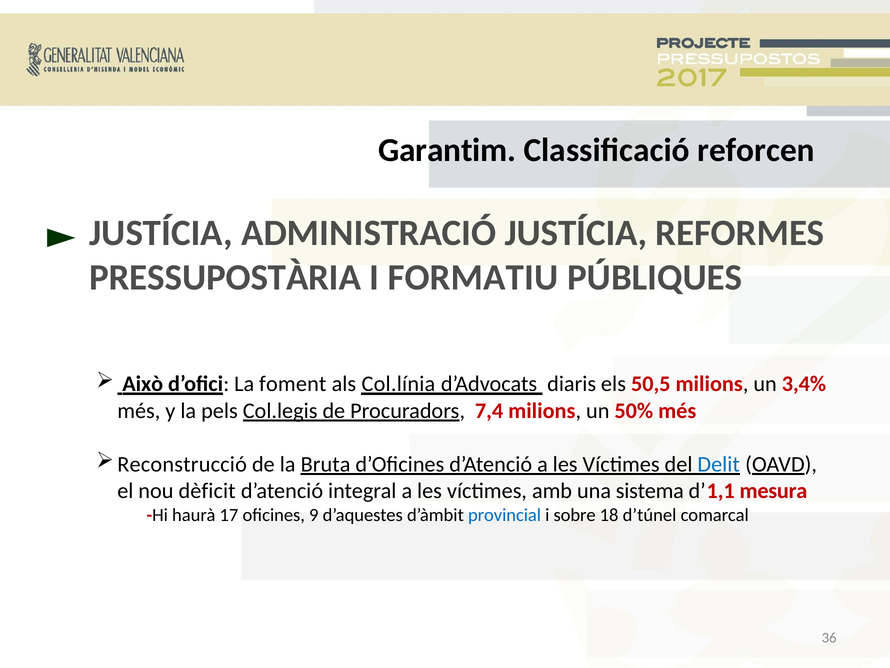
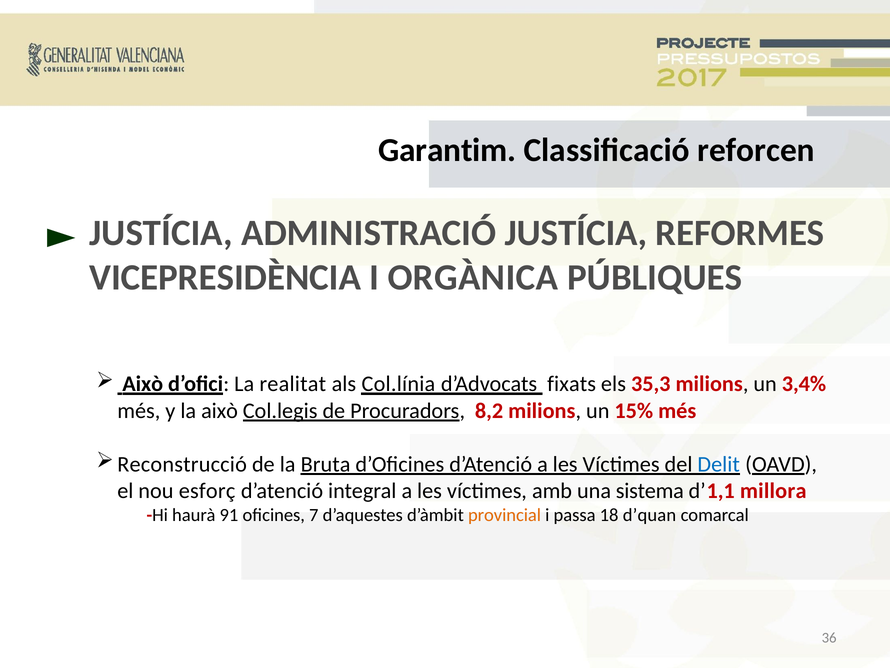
PRESSUPOSTÀRIA: PRESSUPOSTÀRIA -> VICEPRESIDÈNCIA (225, 277)
FORMATIU: FORMATIU -> ORGÀNICA (473, 277)
foment: foment -> realitat (293, 384)
diaris: diaris -> fixats (572, 384)
50,5: 50,5 -> 35,3 (651, 384)
la pels: pels -> això (220, 411)
7,4: 7,4 -> 8,2 (489, 411)
50%: 50% -> 15% (634, 411)
dèficit: dèficit -> esforç (207, 491)
mesura: mesura -> millora (773, 491)
17: 17 -> 91 (229, 515)
9: 9 -> 7 (314, 515)
provincial colour: blue -> orange (505, 515)
sobre: sobre -> passa (575, 515)
d’túnel: d’túnel -> d’quan (649, 515)
